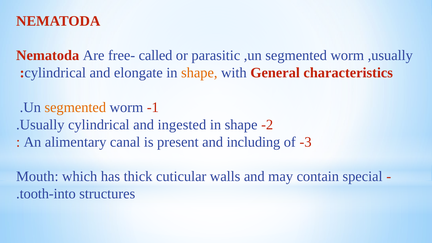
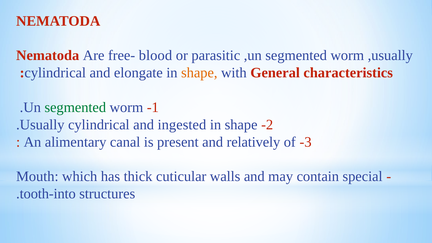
called: called -> blood (155, 56)
segmented colour: orange -> green (75, 107)
including: including -> relatively (253, 142)
